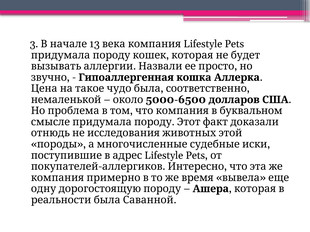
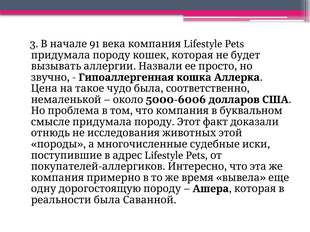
13: 13 -> 91 (95, 44)
5000-6500: 5000-6500 -> 5000-6006 (176, 100)
